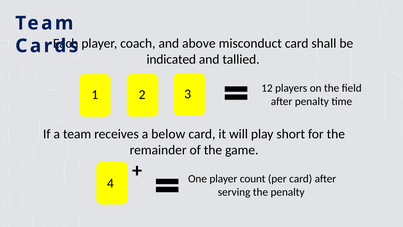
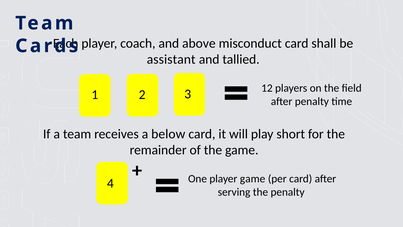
indicated: indicated -> assistant (171, 59)
player count: count -> game (253, 179)
